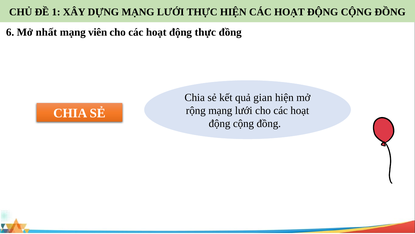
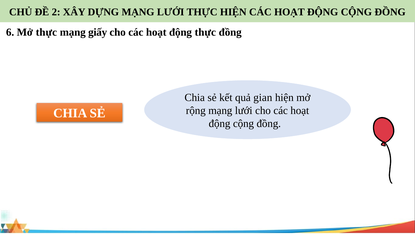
1: 1 -> 2 (56, 12)
Mở nhất: nhất -> thực (46, 32)
viên: viên -> giấy (98, 32)
